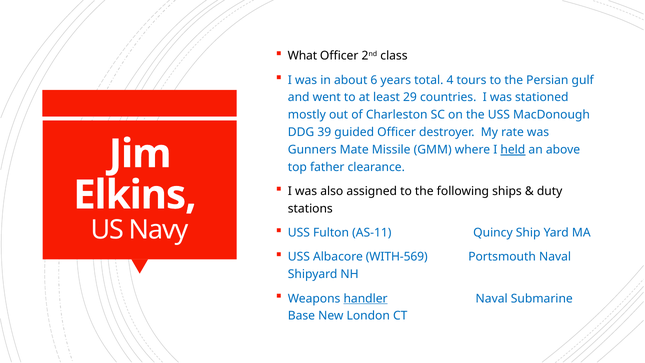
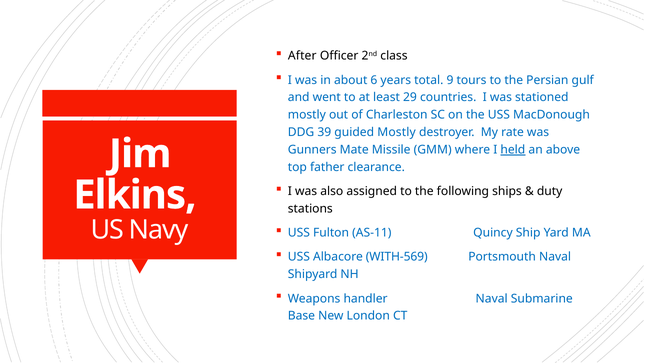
What: What -> After (302, 56)
4: 4 -> 9 (450, 80)
guided Officer: Officer -> Mostly (397, 132)
handler underline: present -> none (366, 298)
